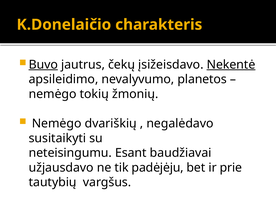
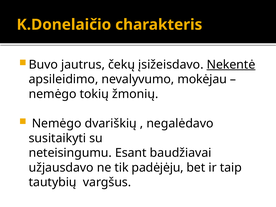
Buvo underline: present -> none (43, 65)
planetos: planetos -> mokėjau (202, 79)
prie: prie -> taip (231, 168)
